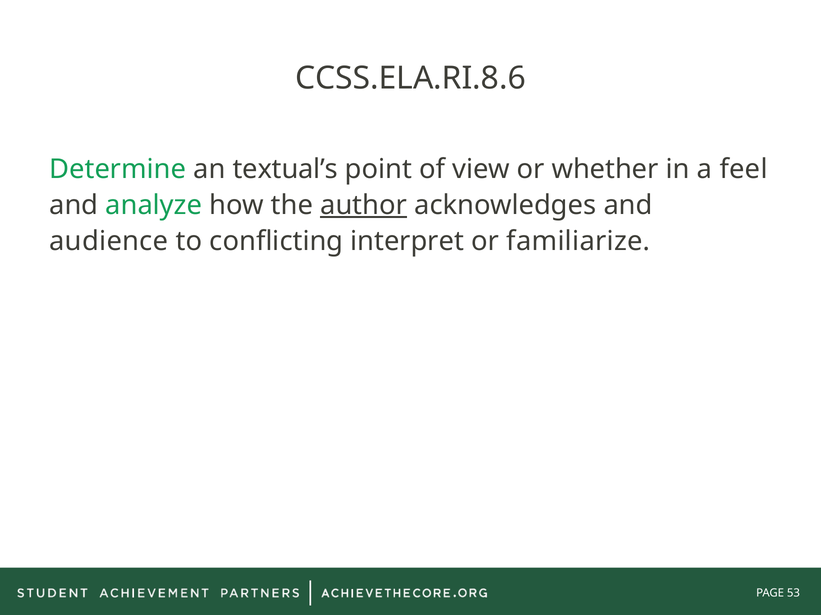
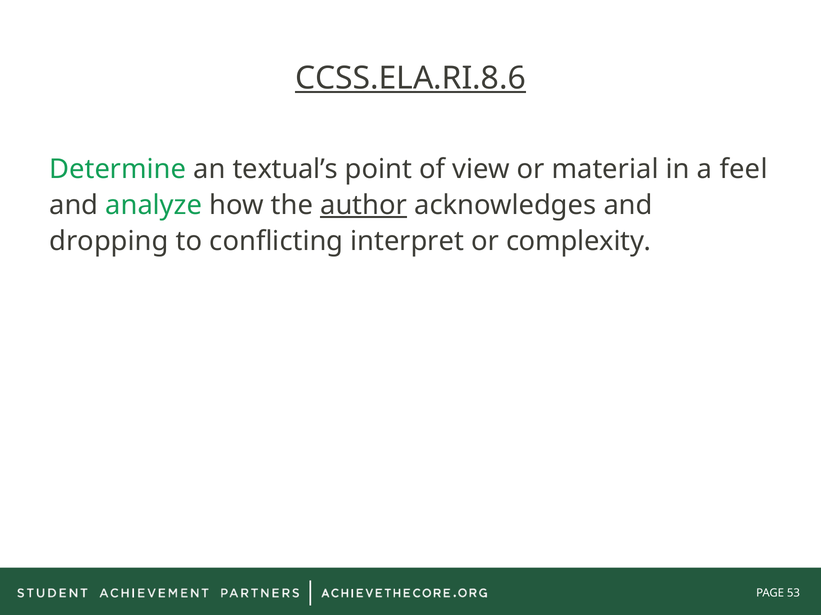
CCSS.ELA.RI.8.6 underline: none -> present (411, 78)
whether: whether -> material (605, 169)
audience: audience -> dropping (109, 242)
familiarize: familiarize -> complexity (579, 242)
